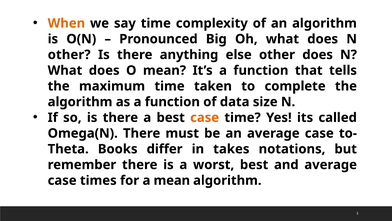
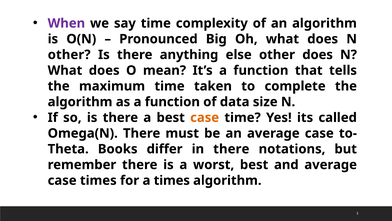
When colour: orange -> purple (66, 23)
in takes: takes -> there (231, 149)
a mean: mean -> times (172, 180)
